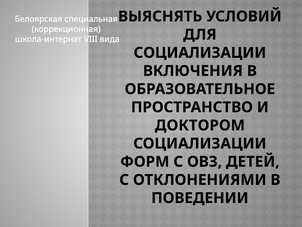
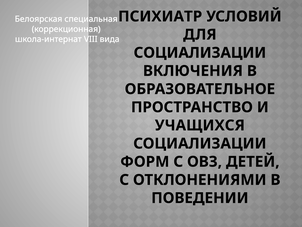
ВЫЯСНЯТЬ: ВЫЯСНЯТЬ -> ПСИХИАТР (160, 16)
ДОКТОРОМ: ДОКТОРОМ -> УЧАЩИХСЯ (200, 125)
